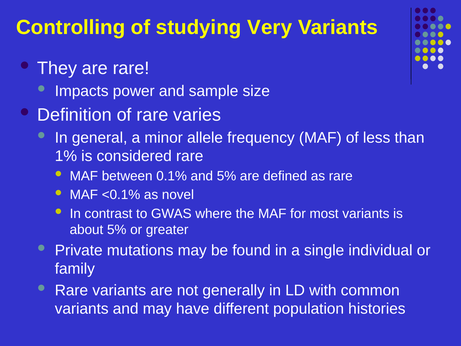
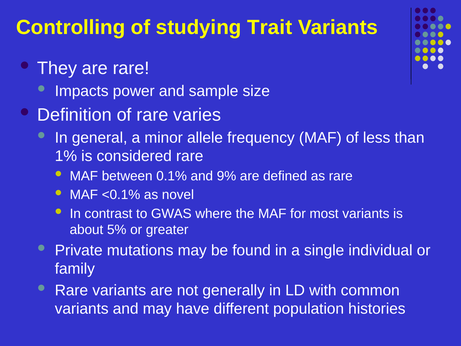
Very: Very -> Trait (270, 28)
and 5%: 5% -> 9% (226, 176)
